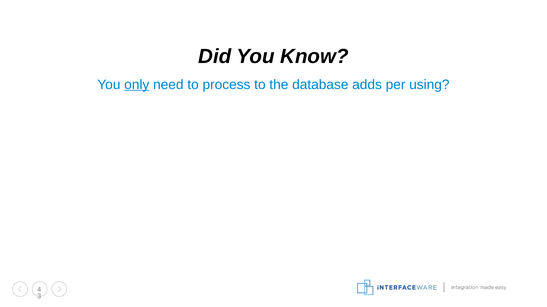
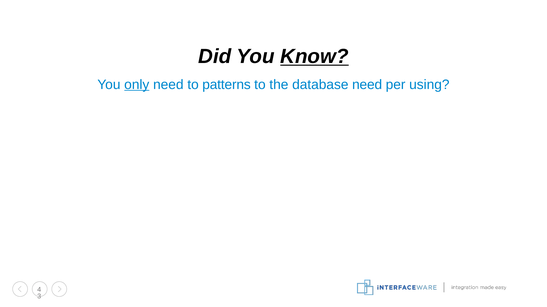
Know underline: none -> present (314, 56)
process: process -> patterns (227, 85)
database adds: adds -> need (367, 85)
